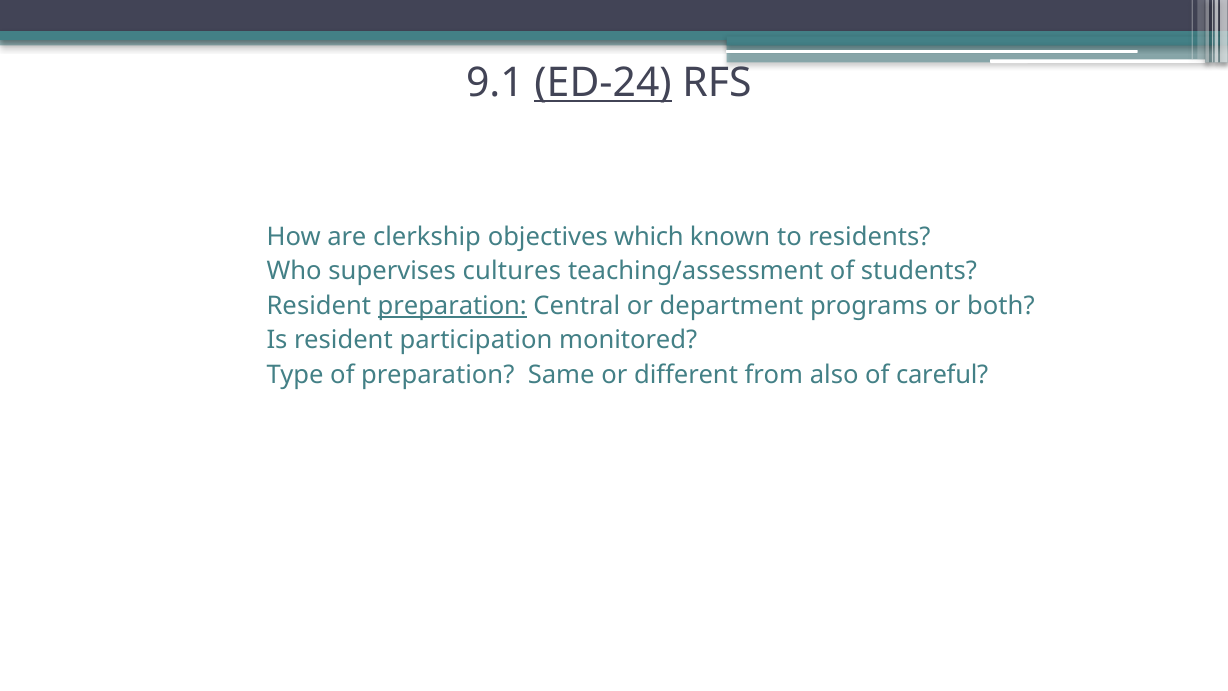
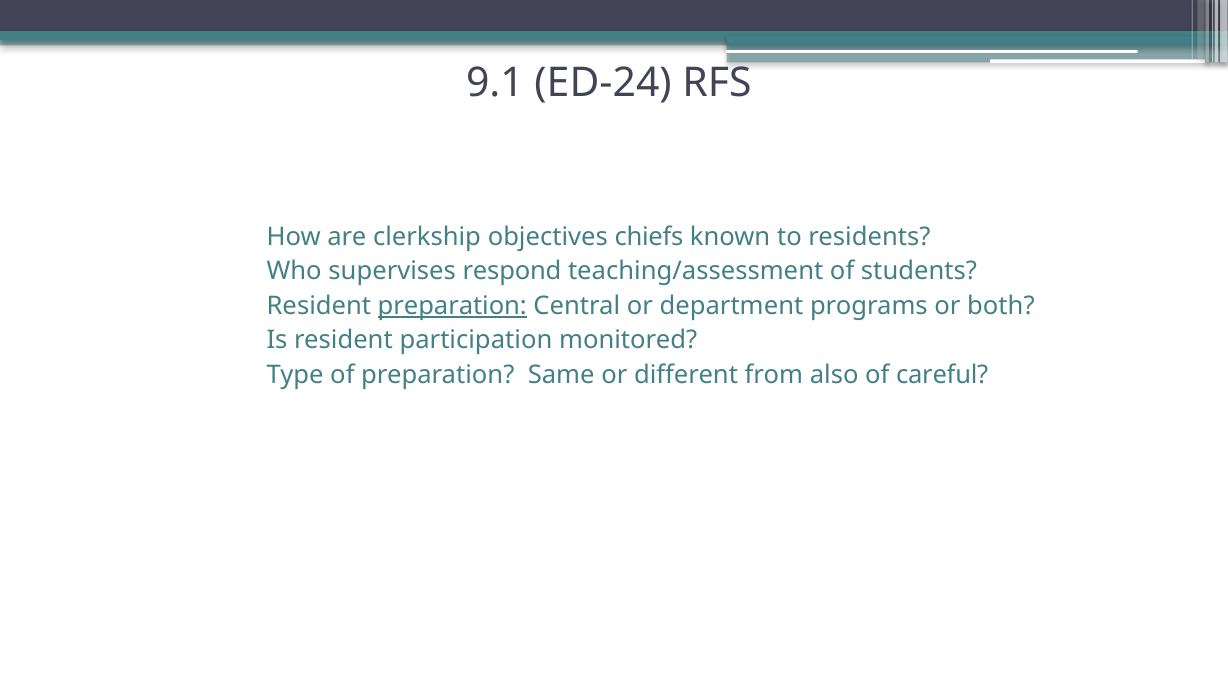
ED-24 underline: present -> none (603, 83)
which: which -> chiefs (649, 237)
cultures: cultures -> respond (512, 271)
